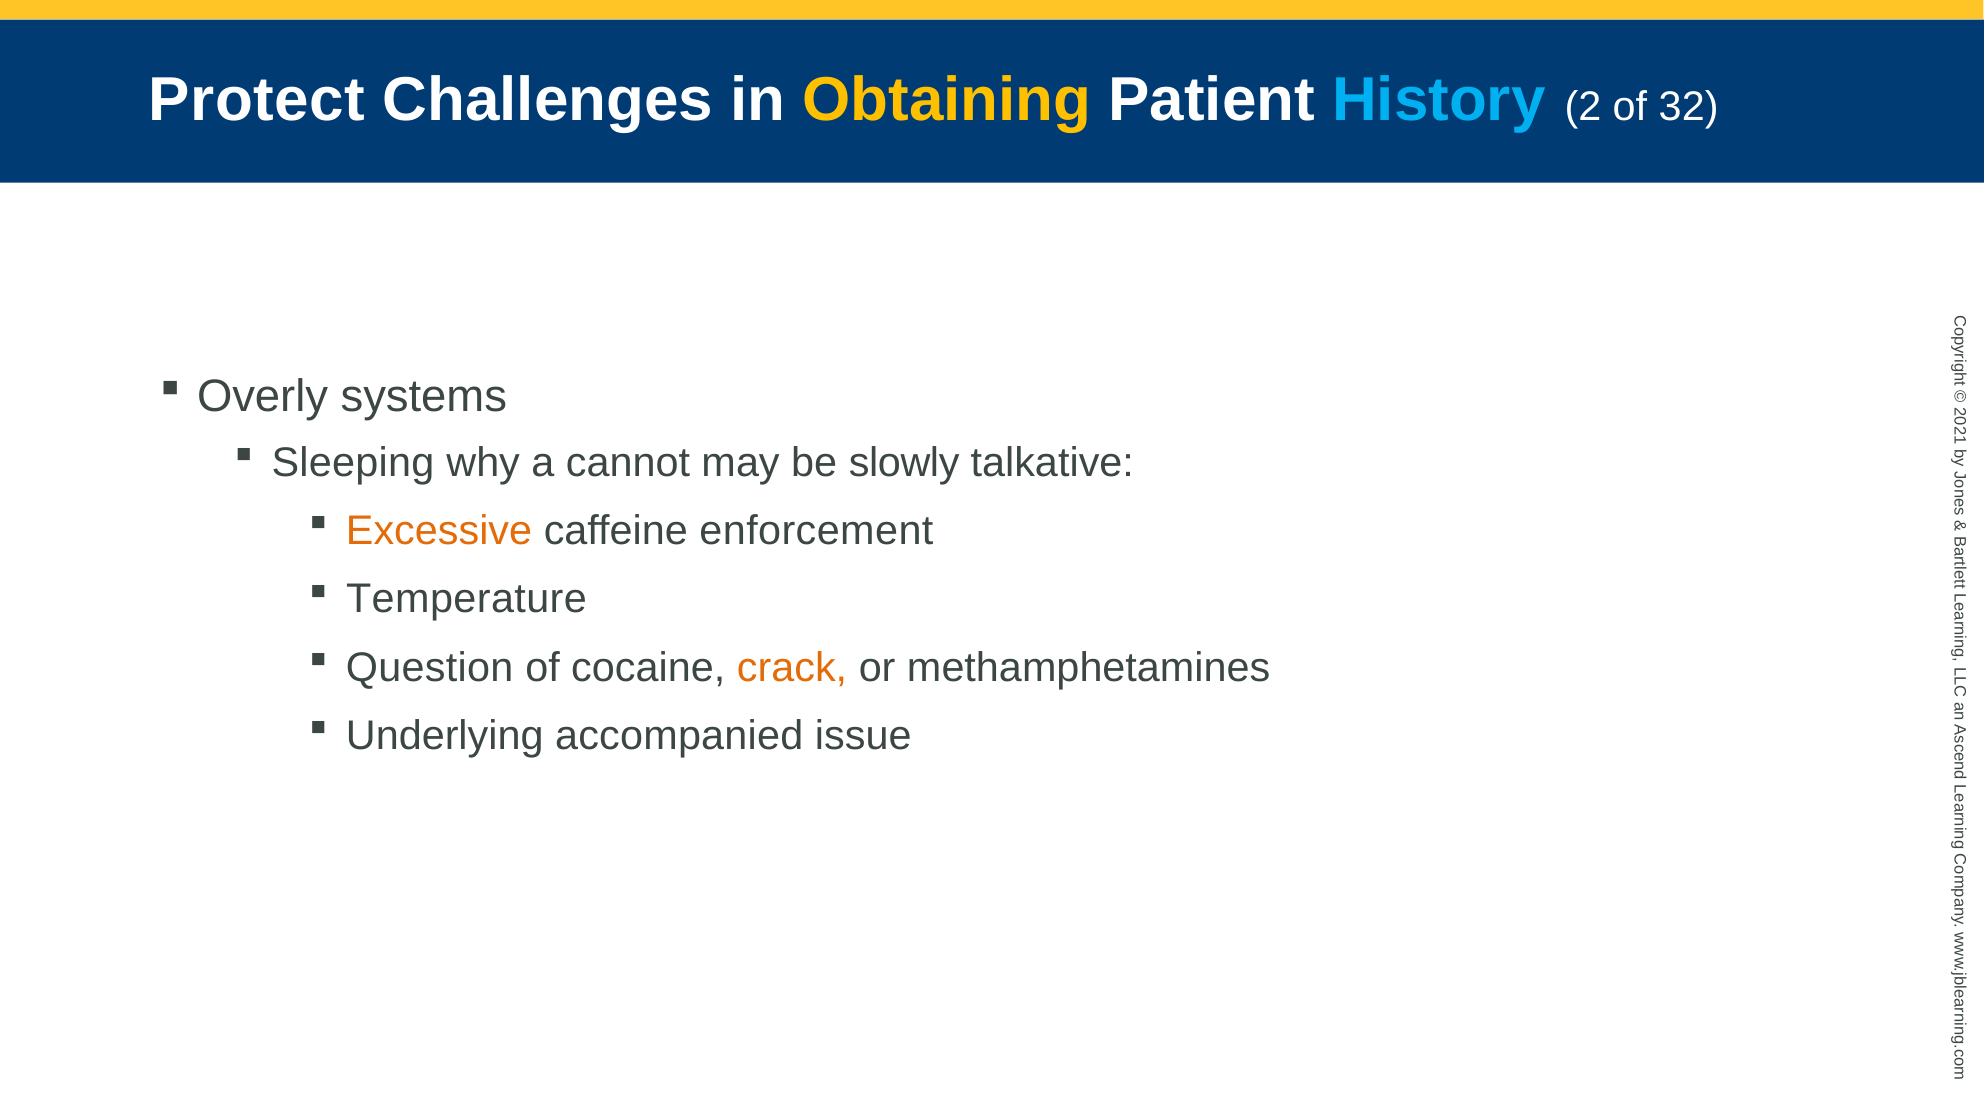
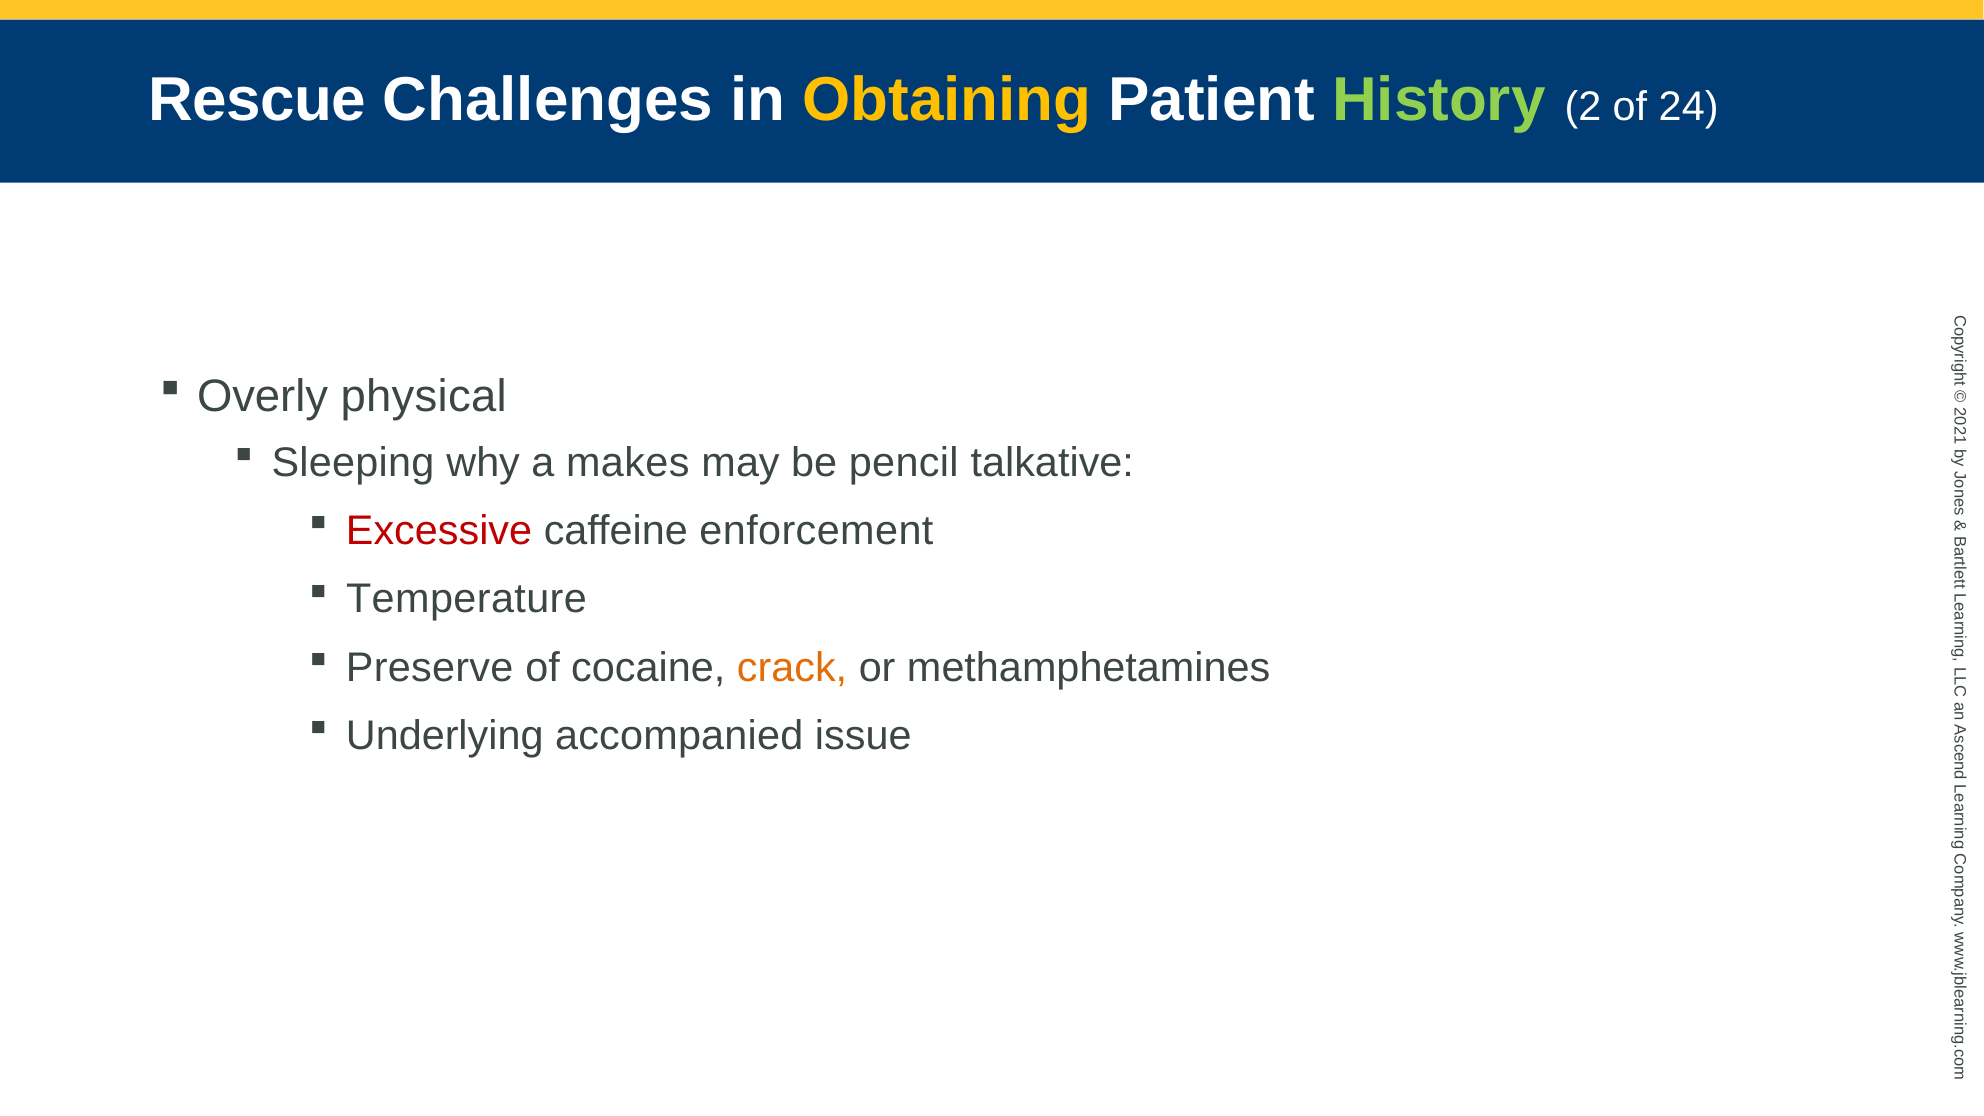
Protect: Protect -> Rescue (258, 100)
History colour: light blue -> light green (1439, 100)
32: 32 -> 24 (1689, 107)
systems: systems -> physical (424, 396)
cannot: cannot -> makes (628, 463)
slowly: slowly -> pencil (904, 463)
Excessive colour: orange -> red (439, 531)
Question: Question -> Preserve (430, 667)
